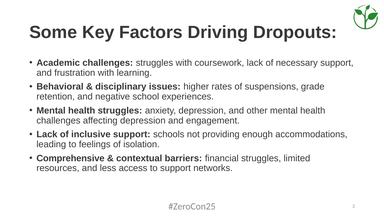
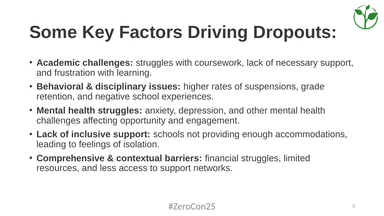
affecting depression: depression -> opportunity (143, 120)
